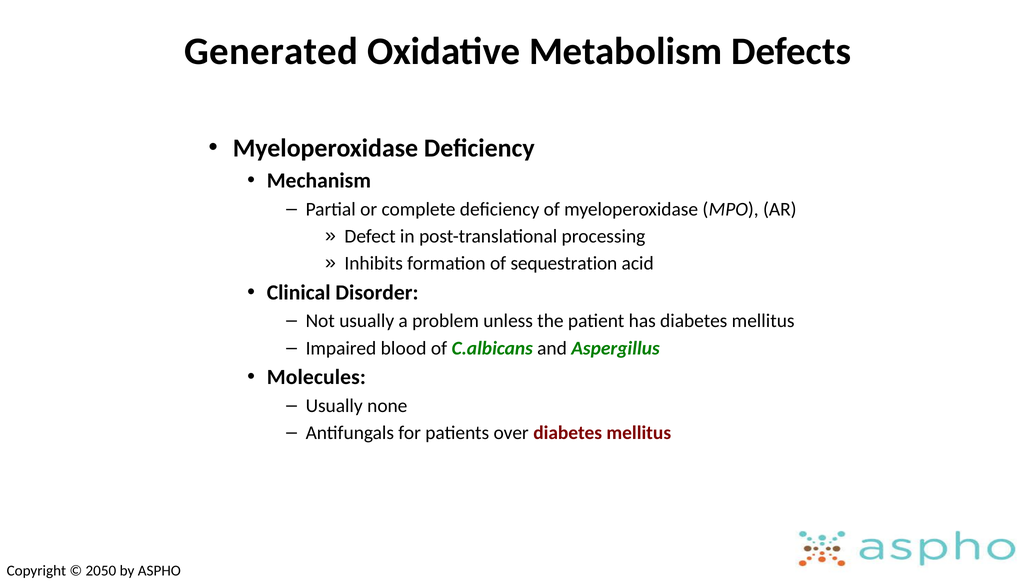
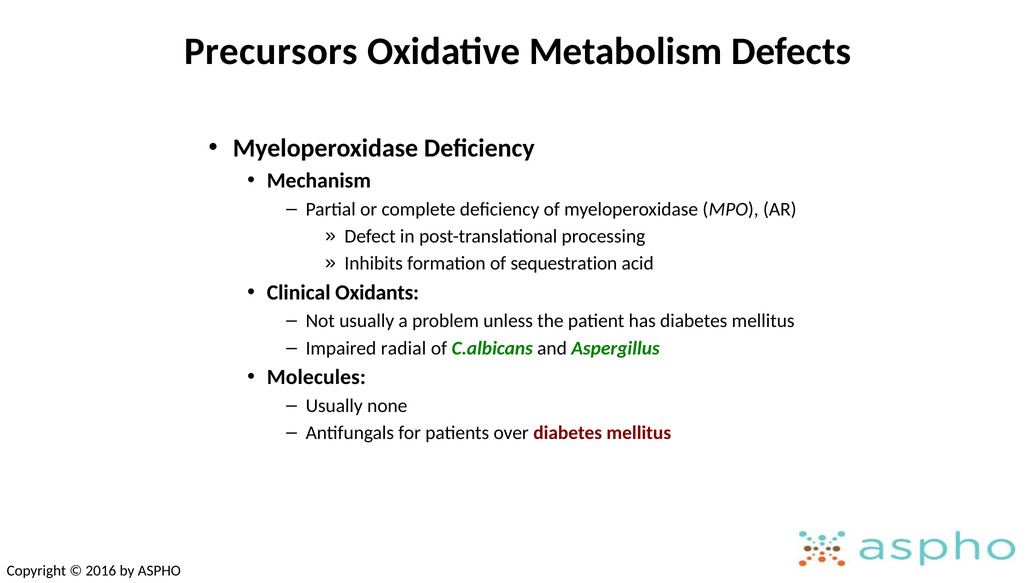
Generated: Generated -> Precursors (271, 51)
Disorder: Disorder -> Oxidants (377, 293)
blood: blood -> radial (404, 348)
2050: 2050 -> 2016 (101, 571)
